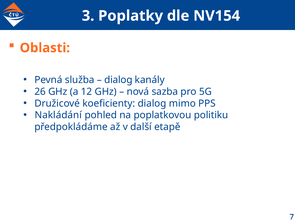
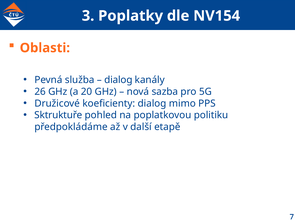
12: 12 -> 20 (87, 92)
Nakládání: Nakládání -> Sktruktuře (58, 115)
